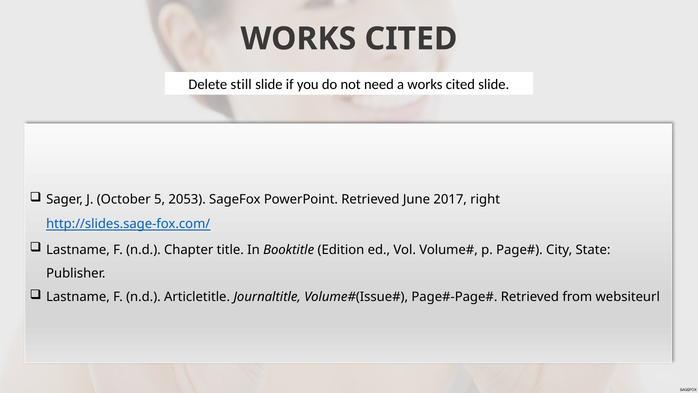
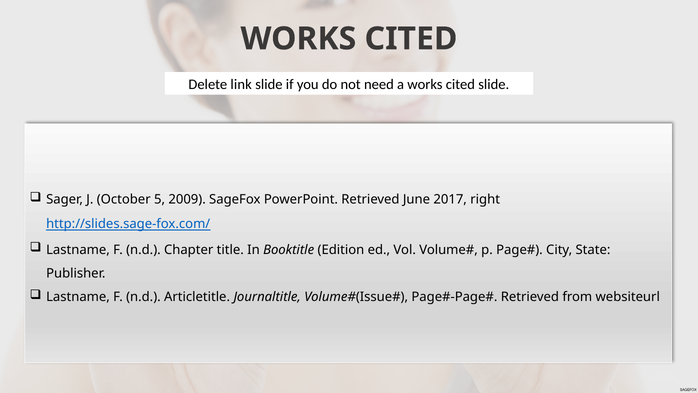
still: still -> link (241, 84)
2053: 2053 -> 2009 (187, 199)
